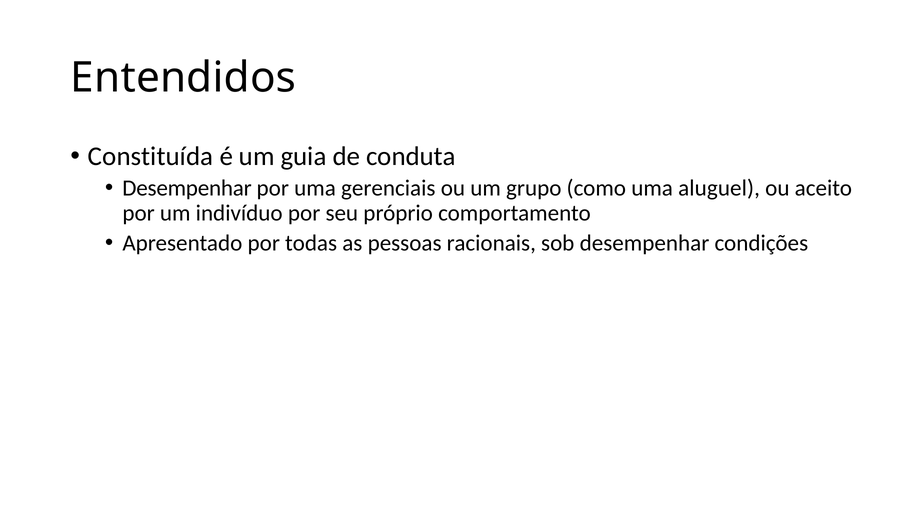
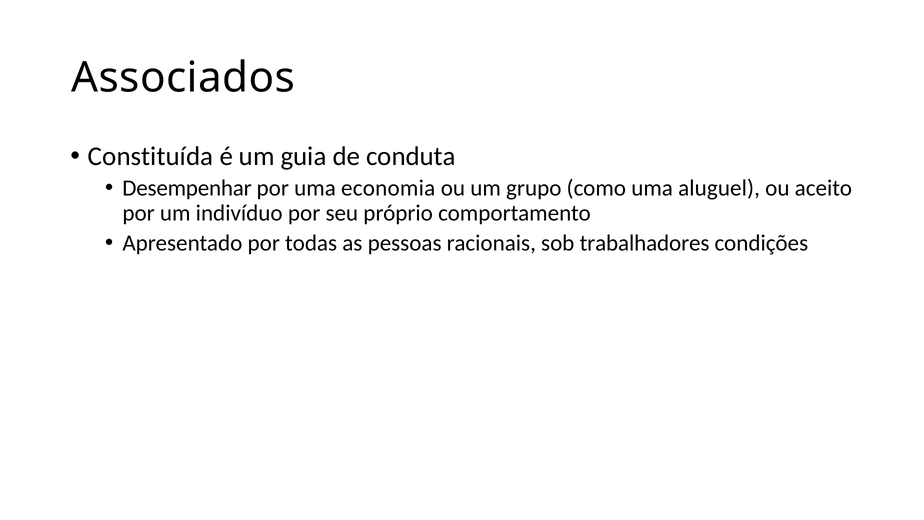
Entendidos: Entendidos -> Associados (183, 78)
gerenciais: gerenciais -> economia (388, 188)
sob desempenhar: desempenhar -> trabalhadores (645, 243)
